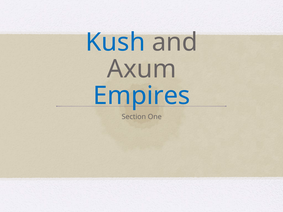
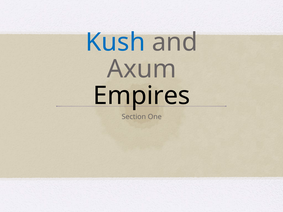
Empires colour: blue -> black (142, 96)
